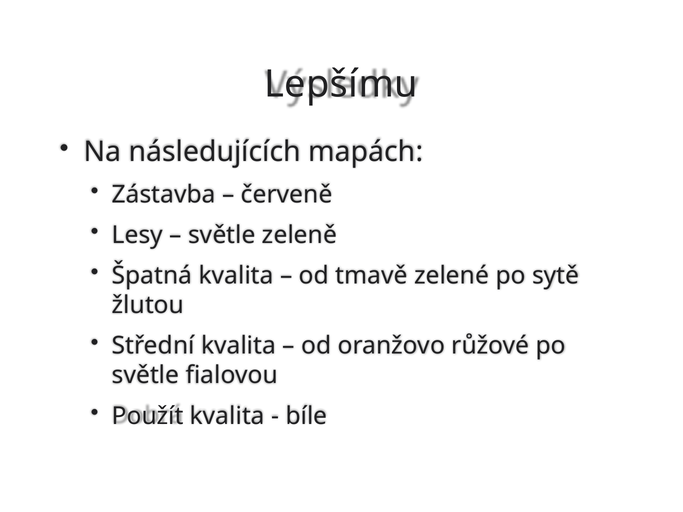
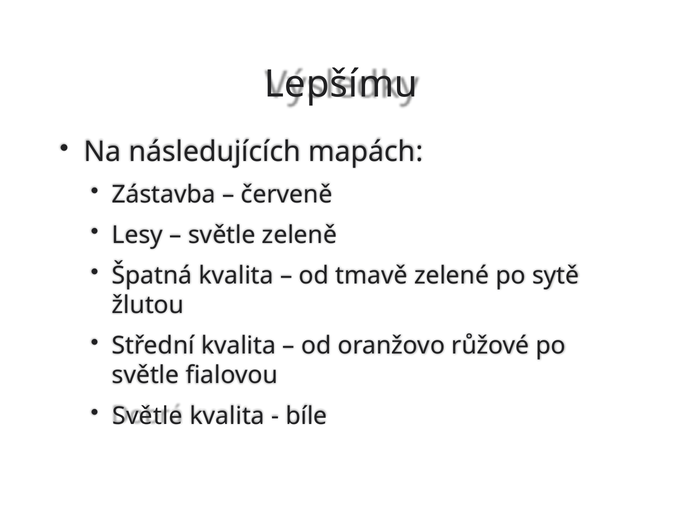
Použít: Použít -> Světle (147, 416)
